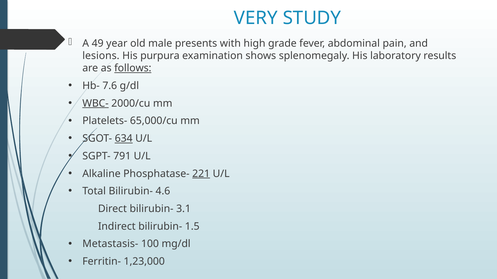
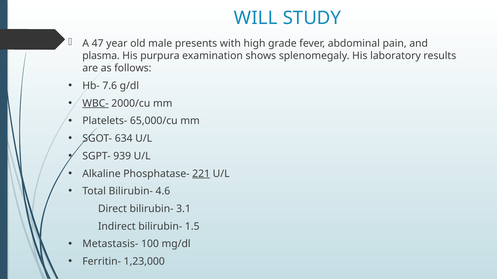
VERY: VERY -> WILL (256, 18)
49: 49 -> 47 (98, 43)
lesions: lesions -> plasma (101, 56)
follows underline: present -> none (133, 68)
634 underline: present -> none (124, 139)
791: 791 -> 939 (122, 156)
